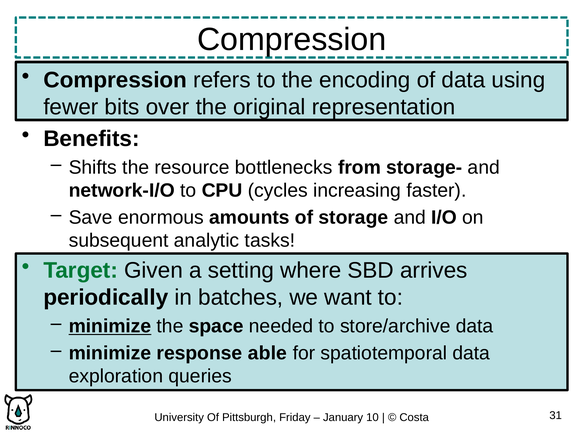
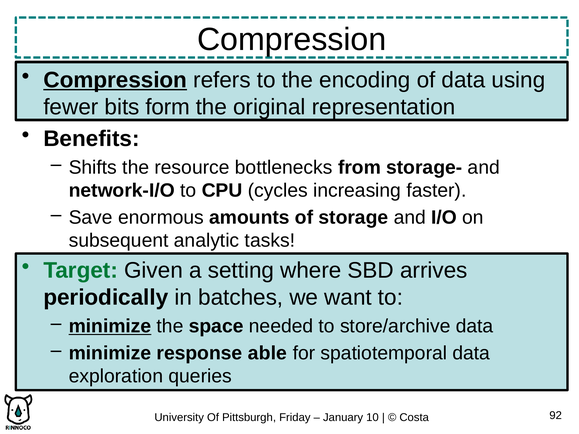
Compression underline: none -> present (115, 80)
over: over -> form (168, 107)
31: 31 -> 92 (556, 416)
